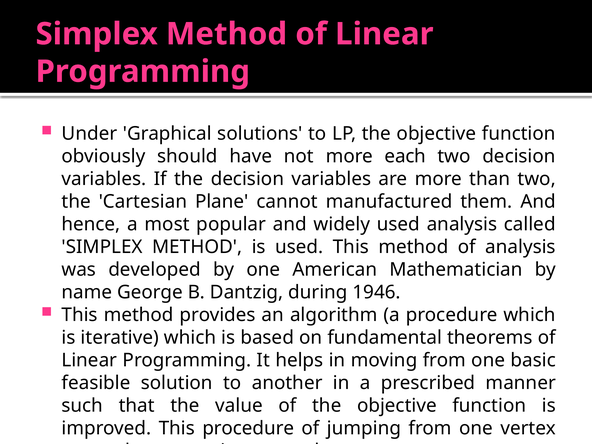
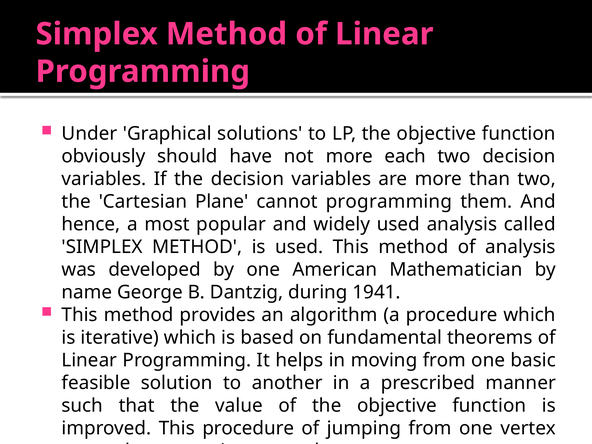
cannot manufactured: manufactured -> programming (389, 202)
1946: 1946 -> 1941 (377, 292)
